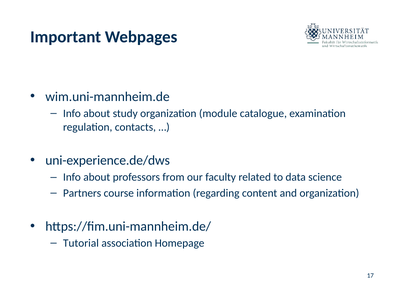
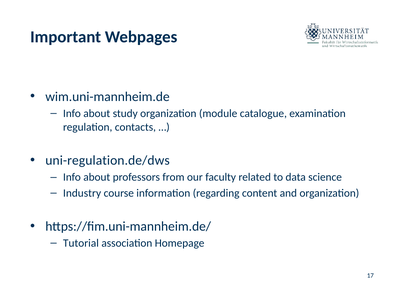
uni-experience.de/dws: uni-experience.de/dws -> uni-regulation.de/dws (108, 160)
Partners: Partners -> Industry (82, 193)
